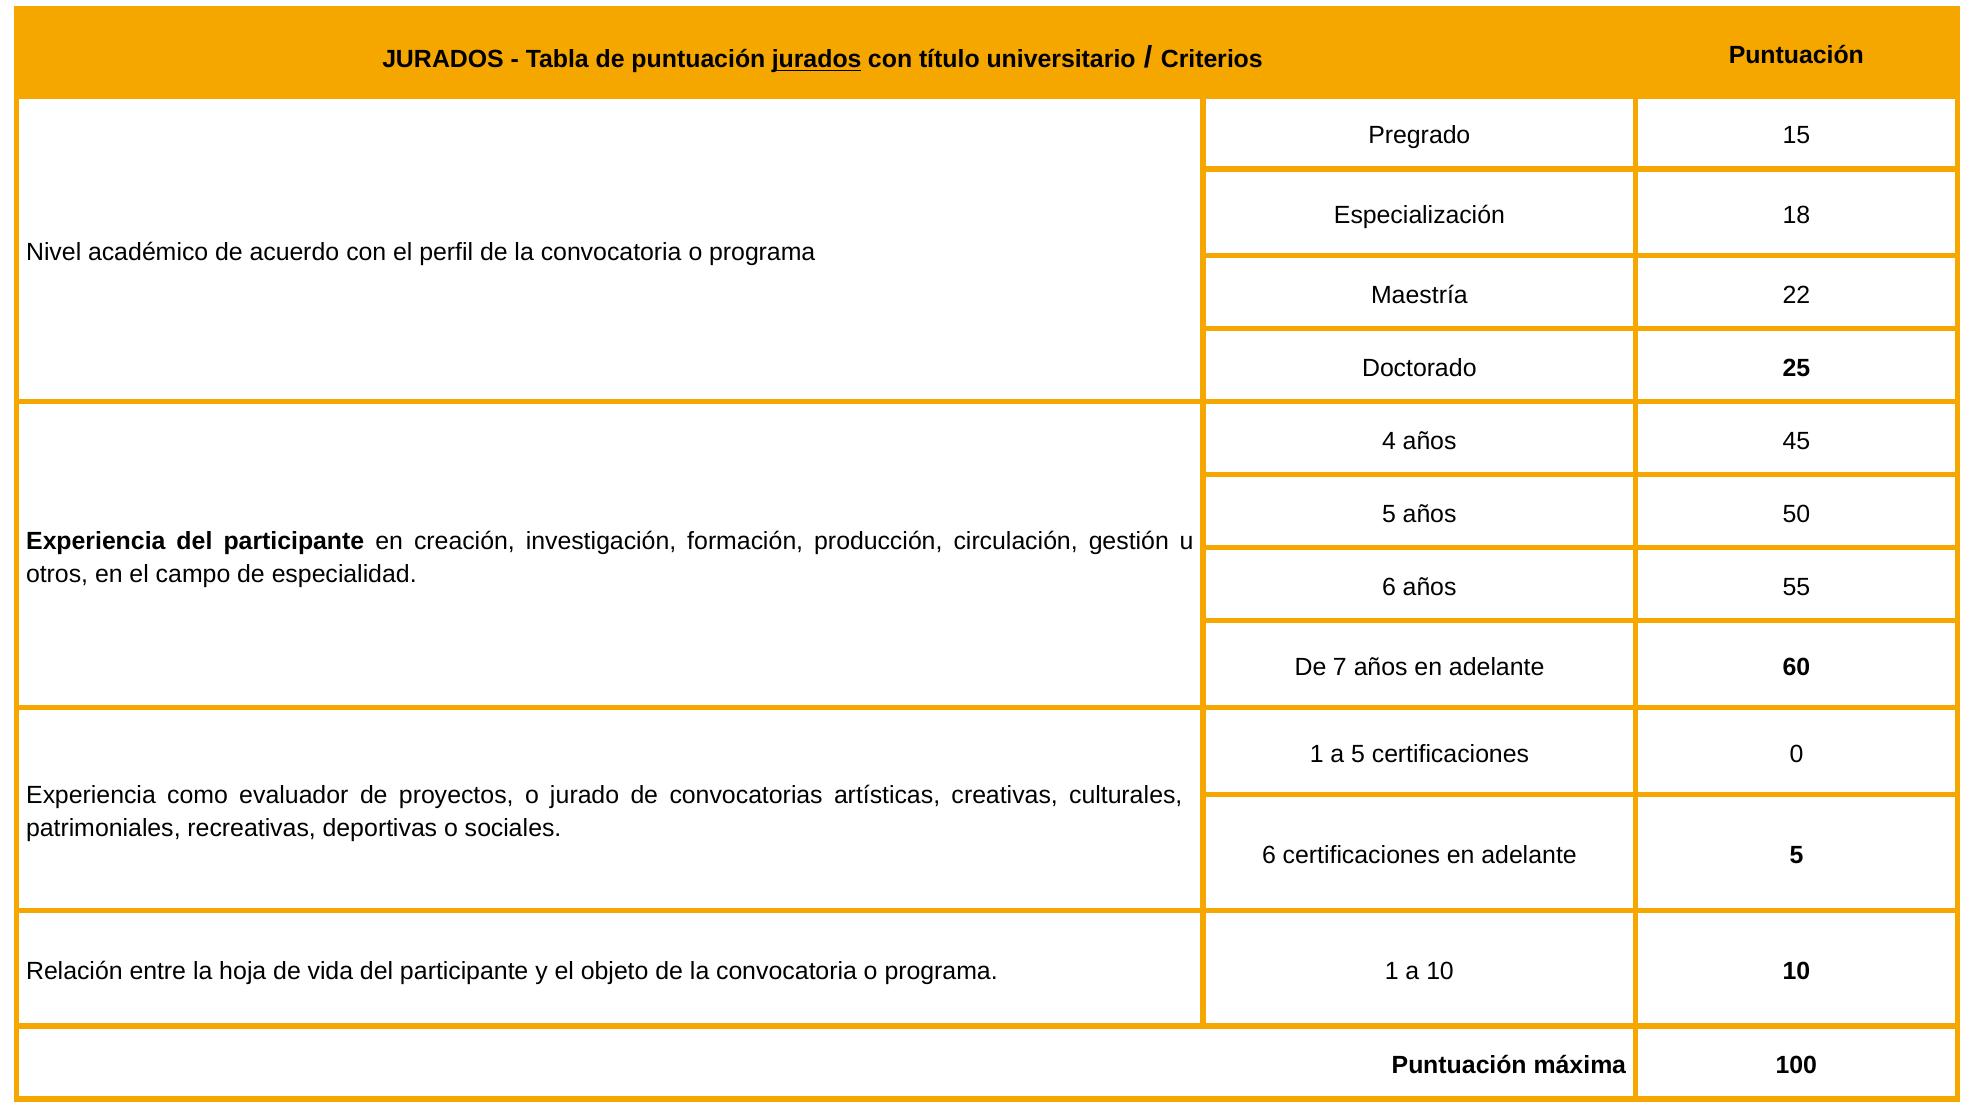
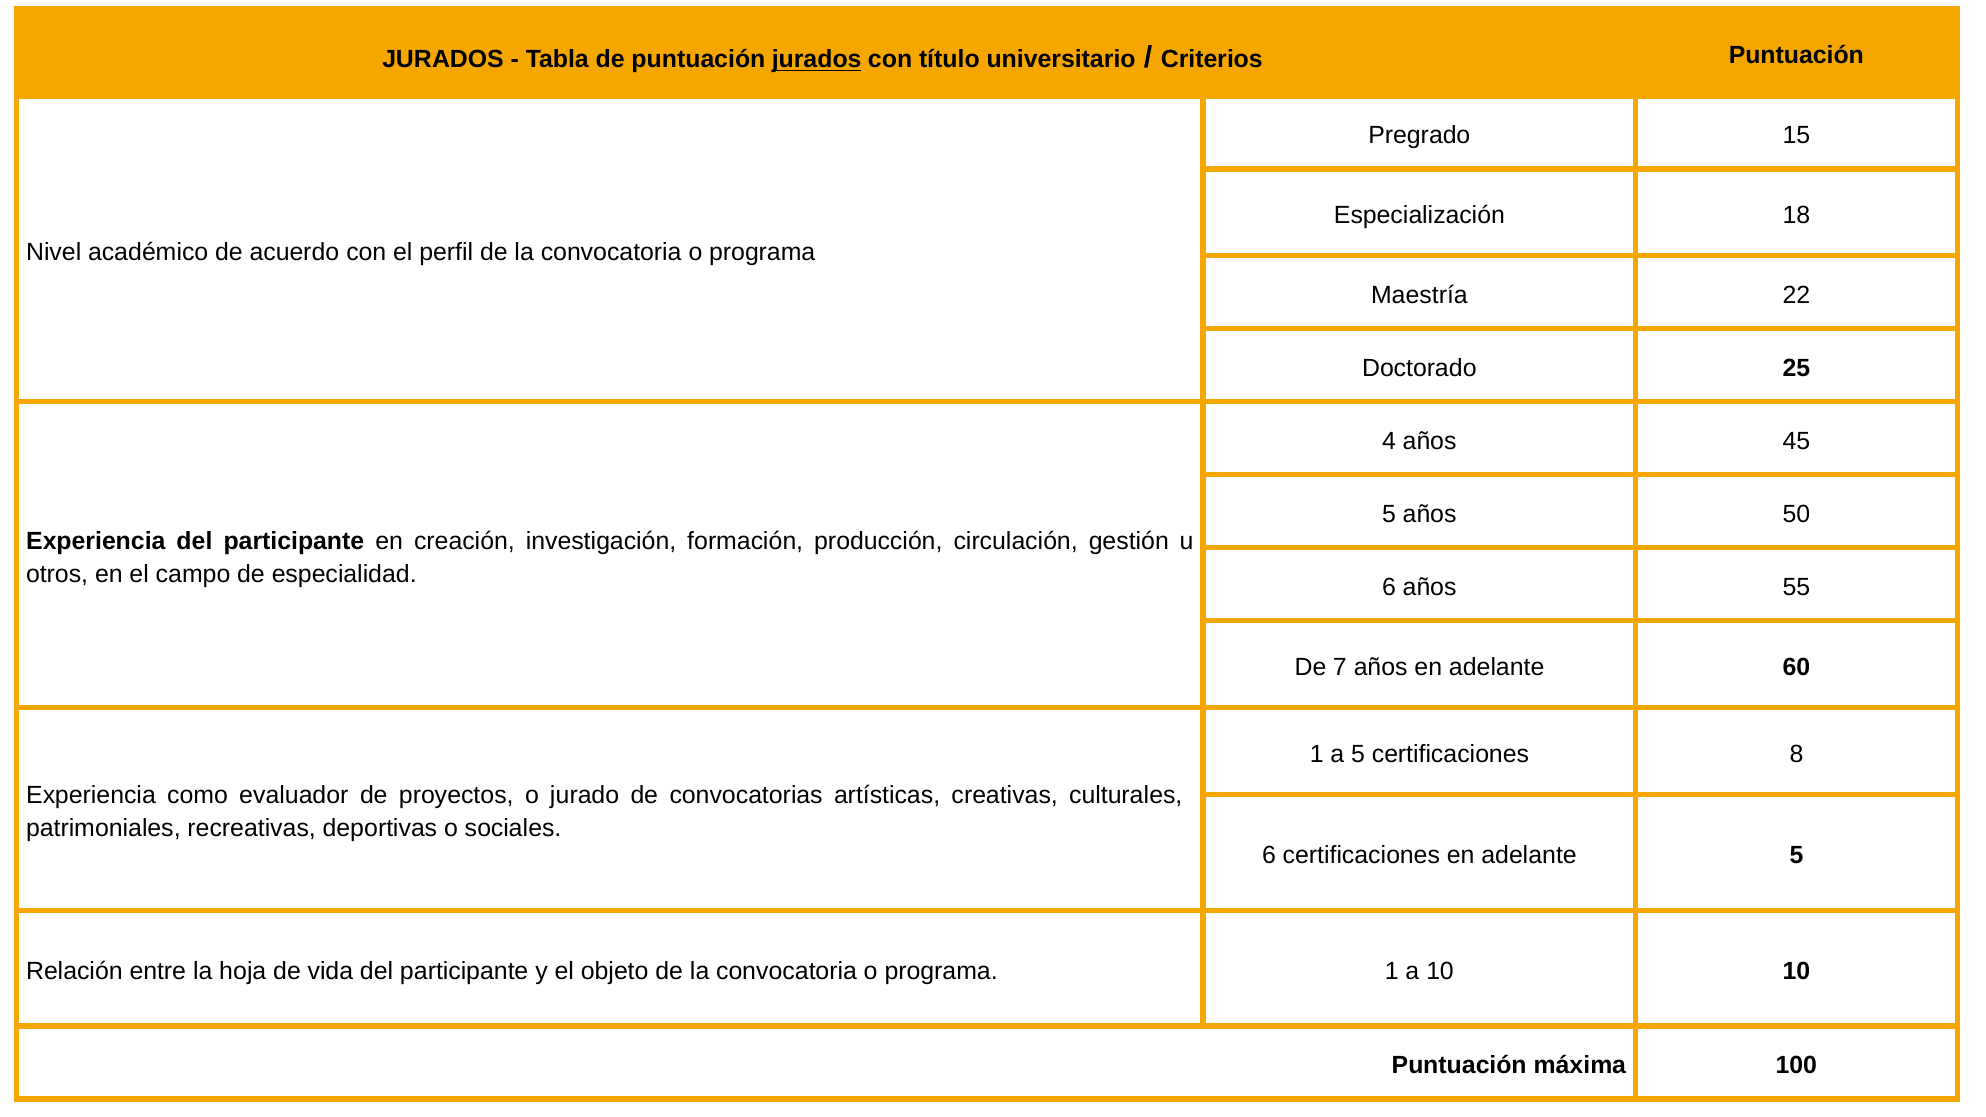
0: 0 -> 8 (1797, 754)
